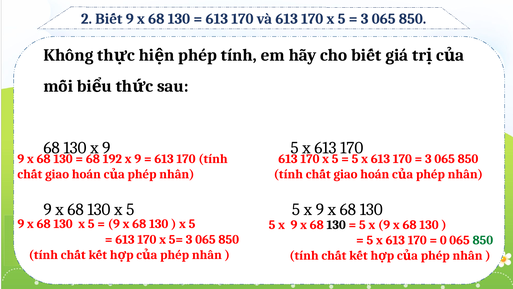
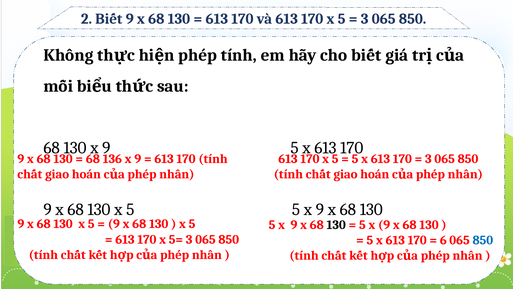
192: 192 -> 136 (112, 159)
0: 0 -> 6 (443, 240)
850 colour: green -> blue (483, 240)
